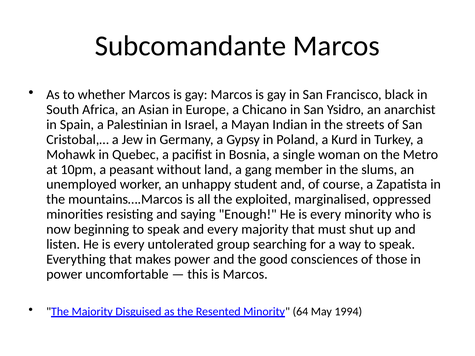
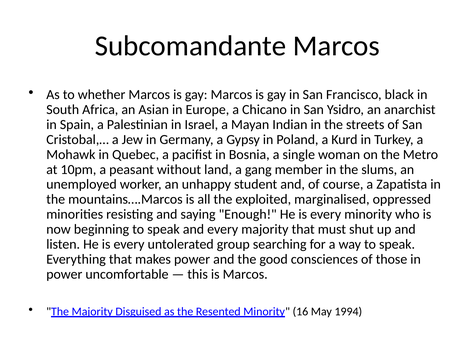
64: 64 -> 16 (300, 312)
